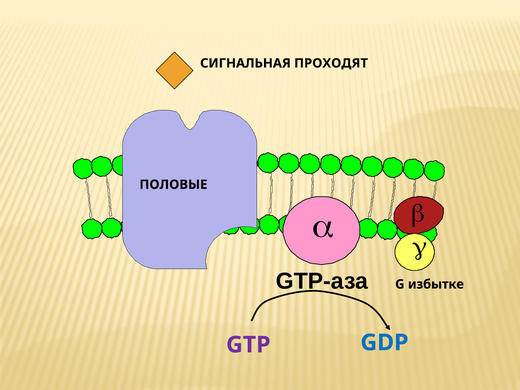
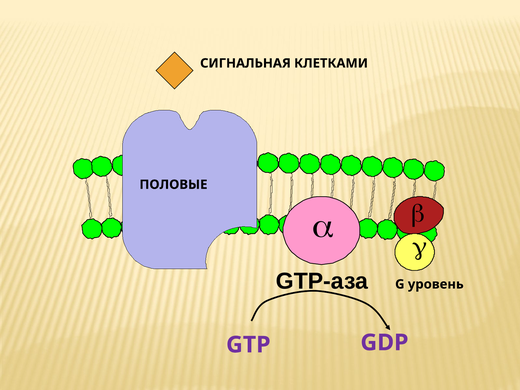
ПРОХОДЯТ: ПРОХОДЯТ -> КЛЕТКАМИ (331, 63)
избытке: избытке -> уровень (436, 284)
GDP colour: blue -> purple (384, 343)
